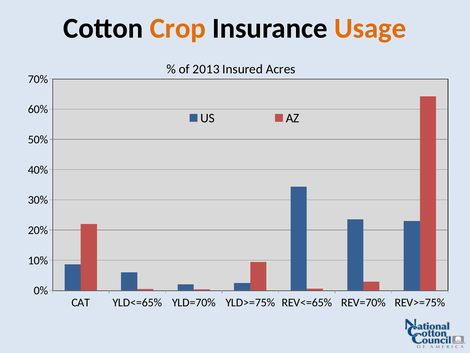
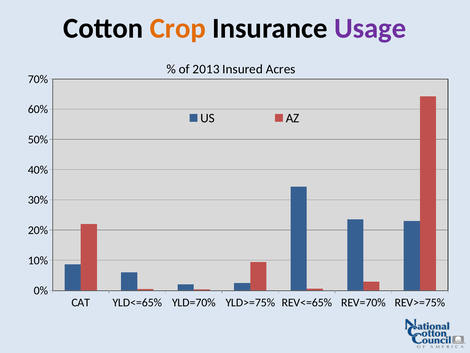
Usage colour: orange -> purple (370, 28)
